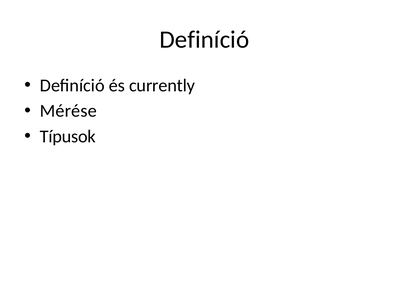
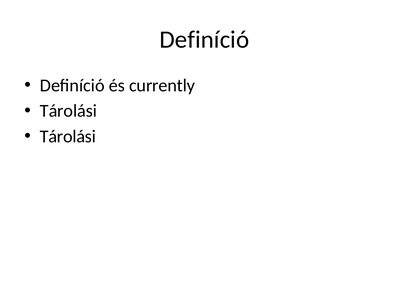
Mérése: Mérése -> Tárolási (68, 111)
Típusok: Típusok -> Tárolási (68, 137)
